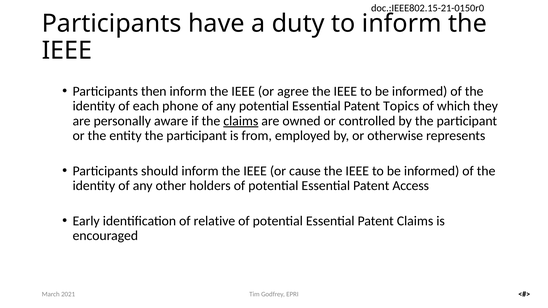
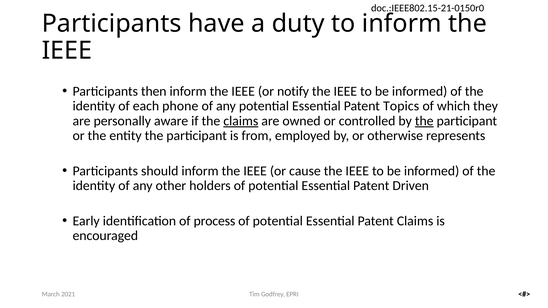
agree: agree -> notify (293, 91)
the underline: none -> present (424, 121)
Access: Access -> Driven (411, 186)
relative: relative -> process (214, 221)
